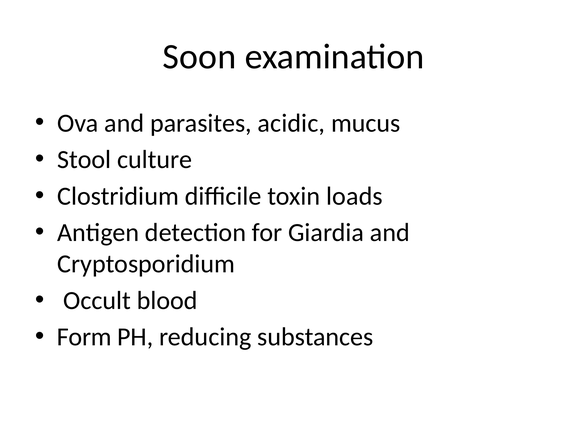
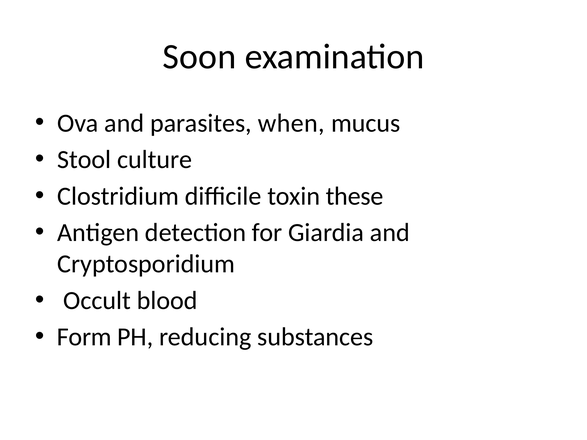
acidic: acidic -> when (291, 123)
loads: loads -> these (355, 196)
